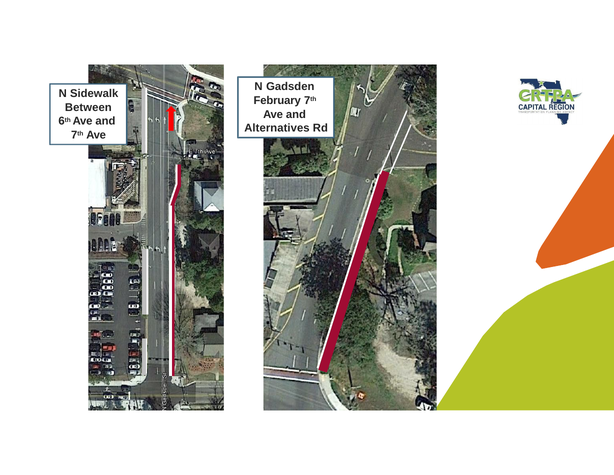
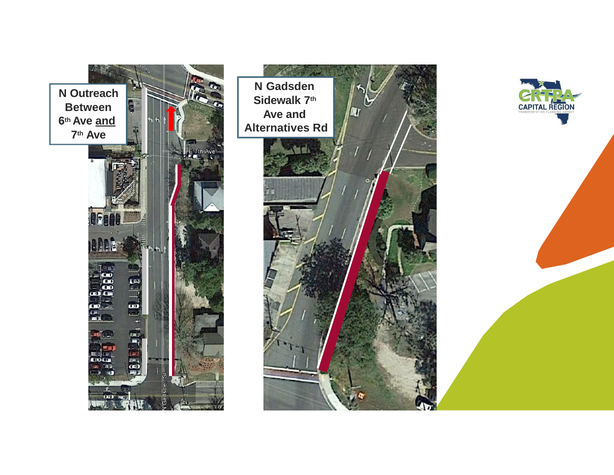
Sidewalk: Sidewalk -> Outreach (94, 94)
February: February -> Sidewalk (277, 100)
and underline: none -> present (105, 121)
